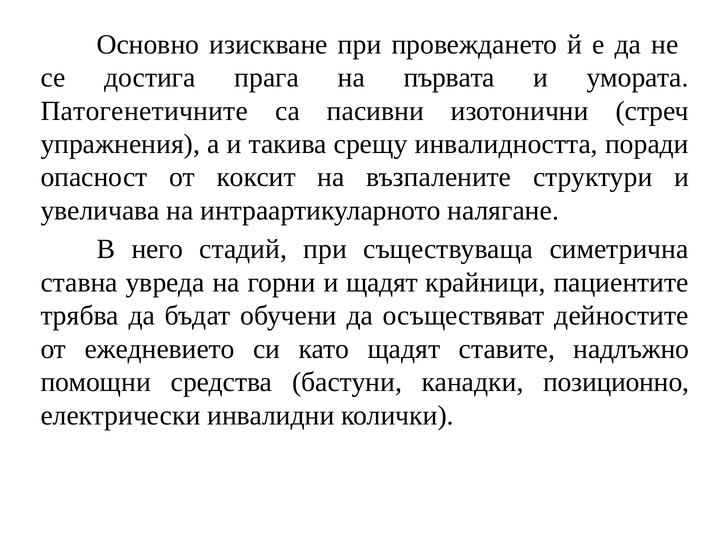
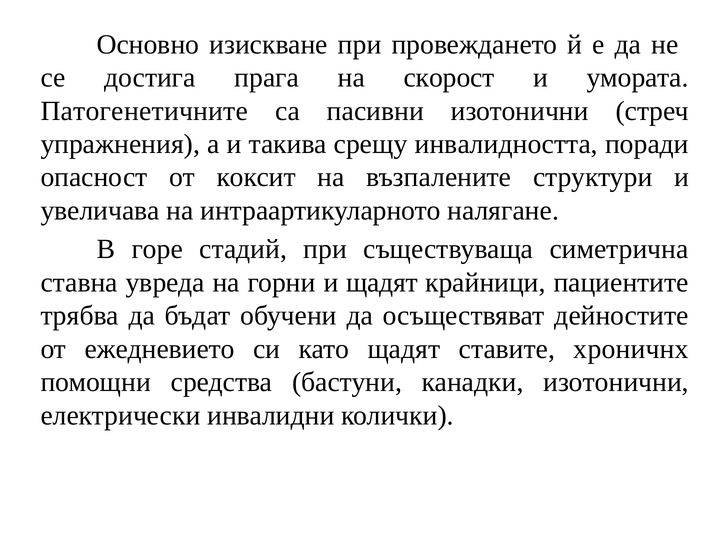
първата: първата -> скорост (449, 78)
него: него -> горе (157, 249)
надлъжно: надлъжно -> хроничнх (631, 349)
канадки позиционно: позиционно -> изотонични (616, 382)
